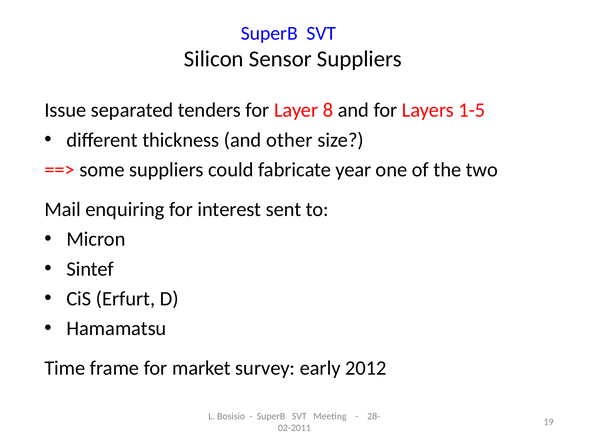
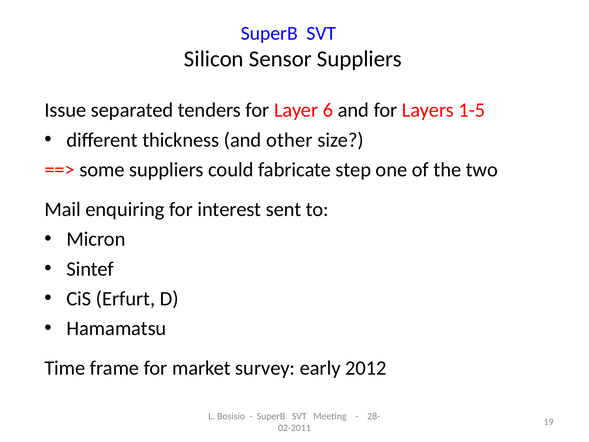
8: 8 -> 6 (328, 110)
year: year -> step (353, 170)
